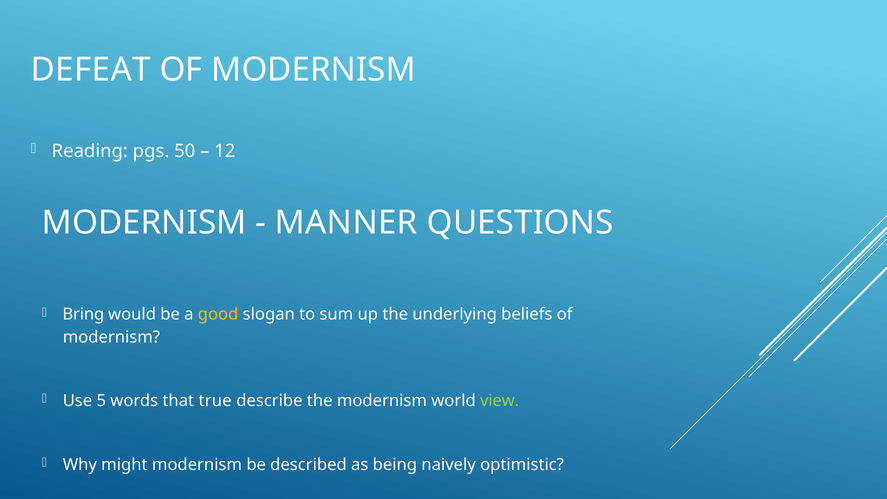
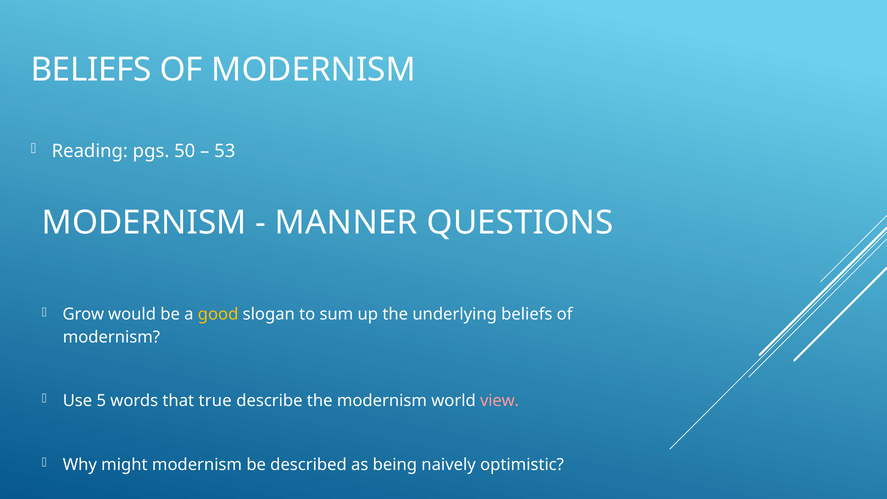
DEFEAT: DEFEAT -> BELIEFS (91, 70)
12: 12 -> 53 (225, 151)
Bring: Bring -> Grow (83, 314)
view colour: light green -> pink (500, 401)
